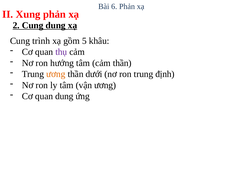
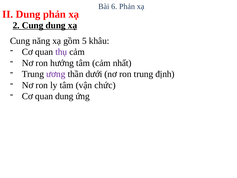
II Xung: Xung -> Dung (28, 14)
trình: trình -> năng (41, 41)
cảm thần: thần -> nhất (122, 63)
ương colour: orange -> purple (56, 74)
vận ương: ương -> chức (105, 85)
